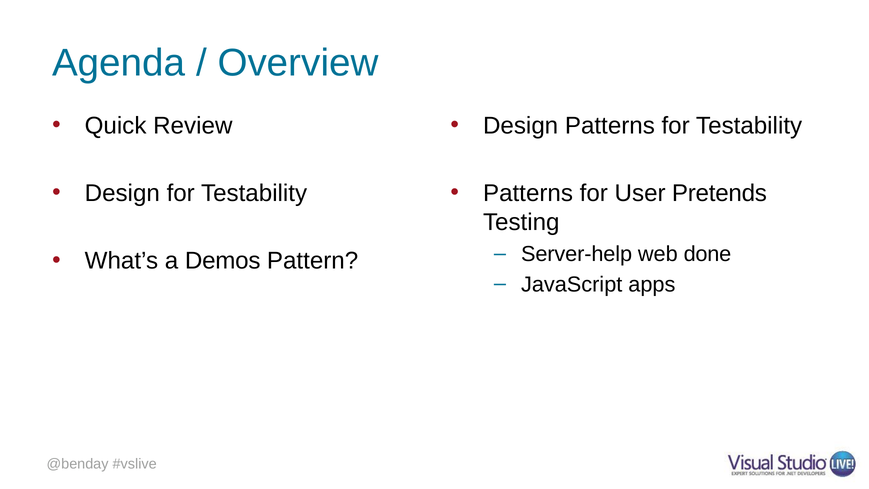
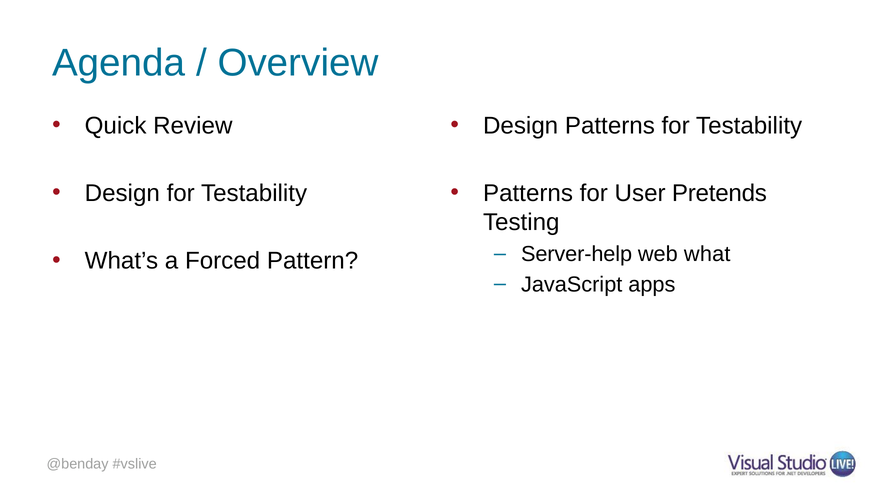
done: done -> what (707, 254)
Demos: Demos -> Forced (223, 261)
